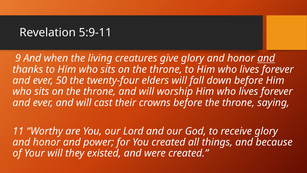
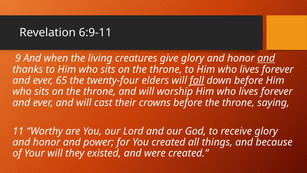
5:9-11: 5:9-11 -> 6:9-11 (95, 32)
50: 50 -> 65 (61, 80)
fall underline: none -> present (197, 80)
